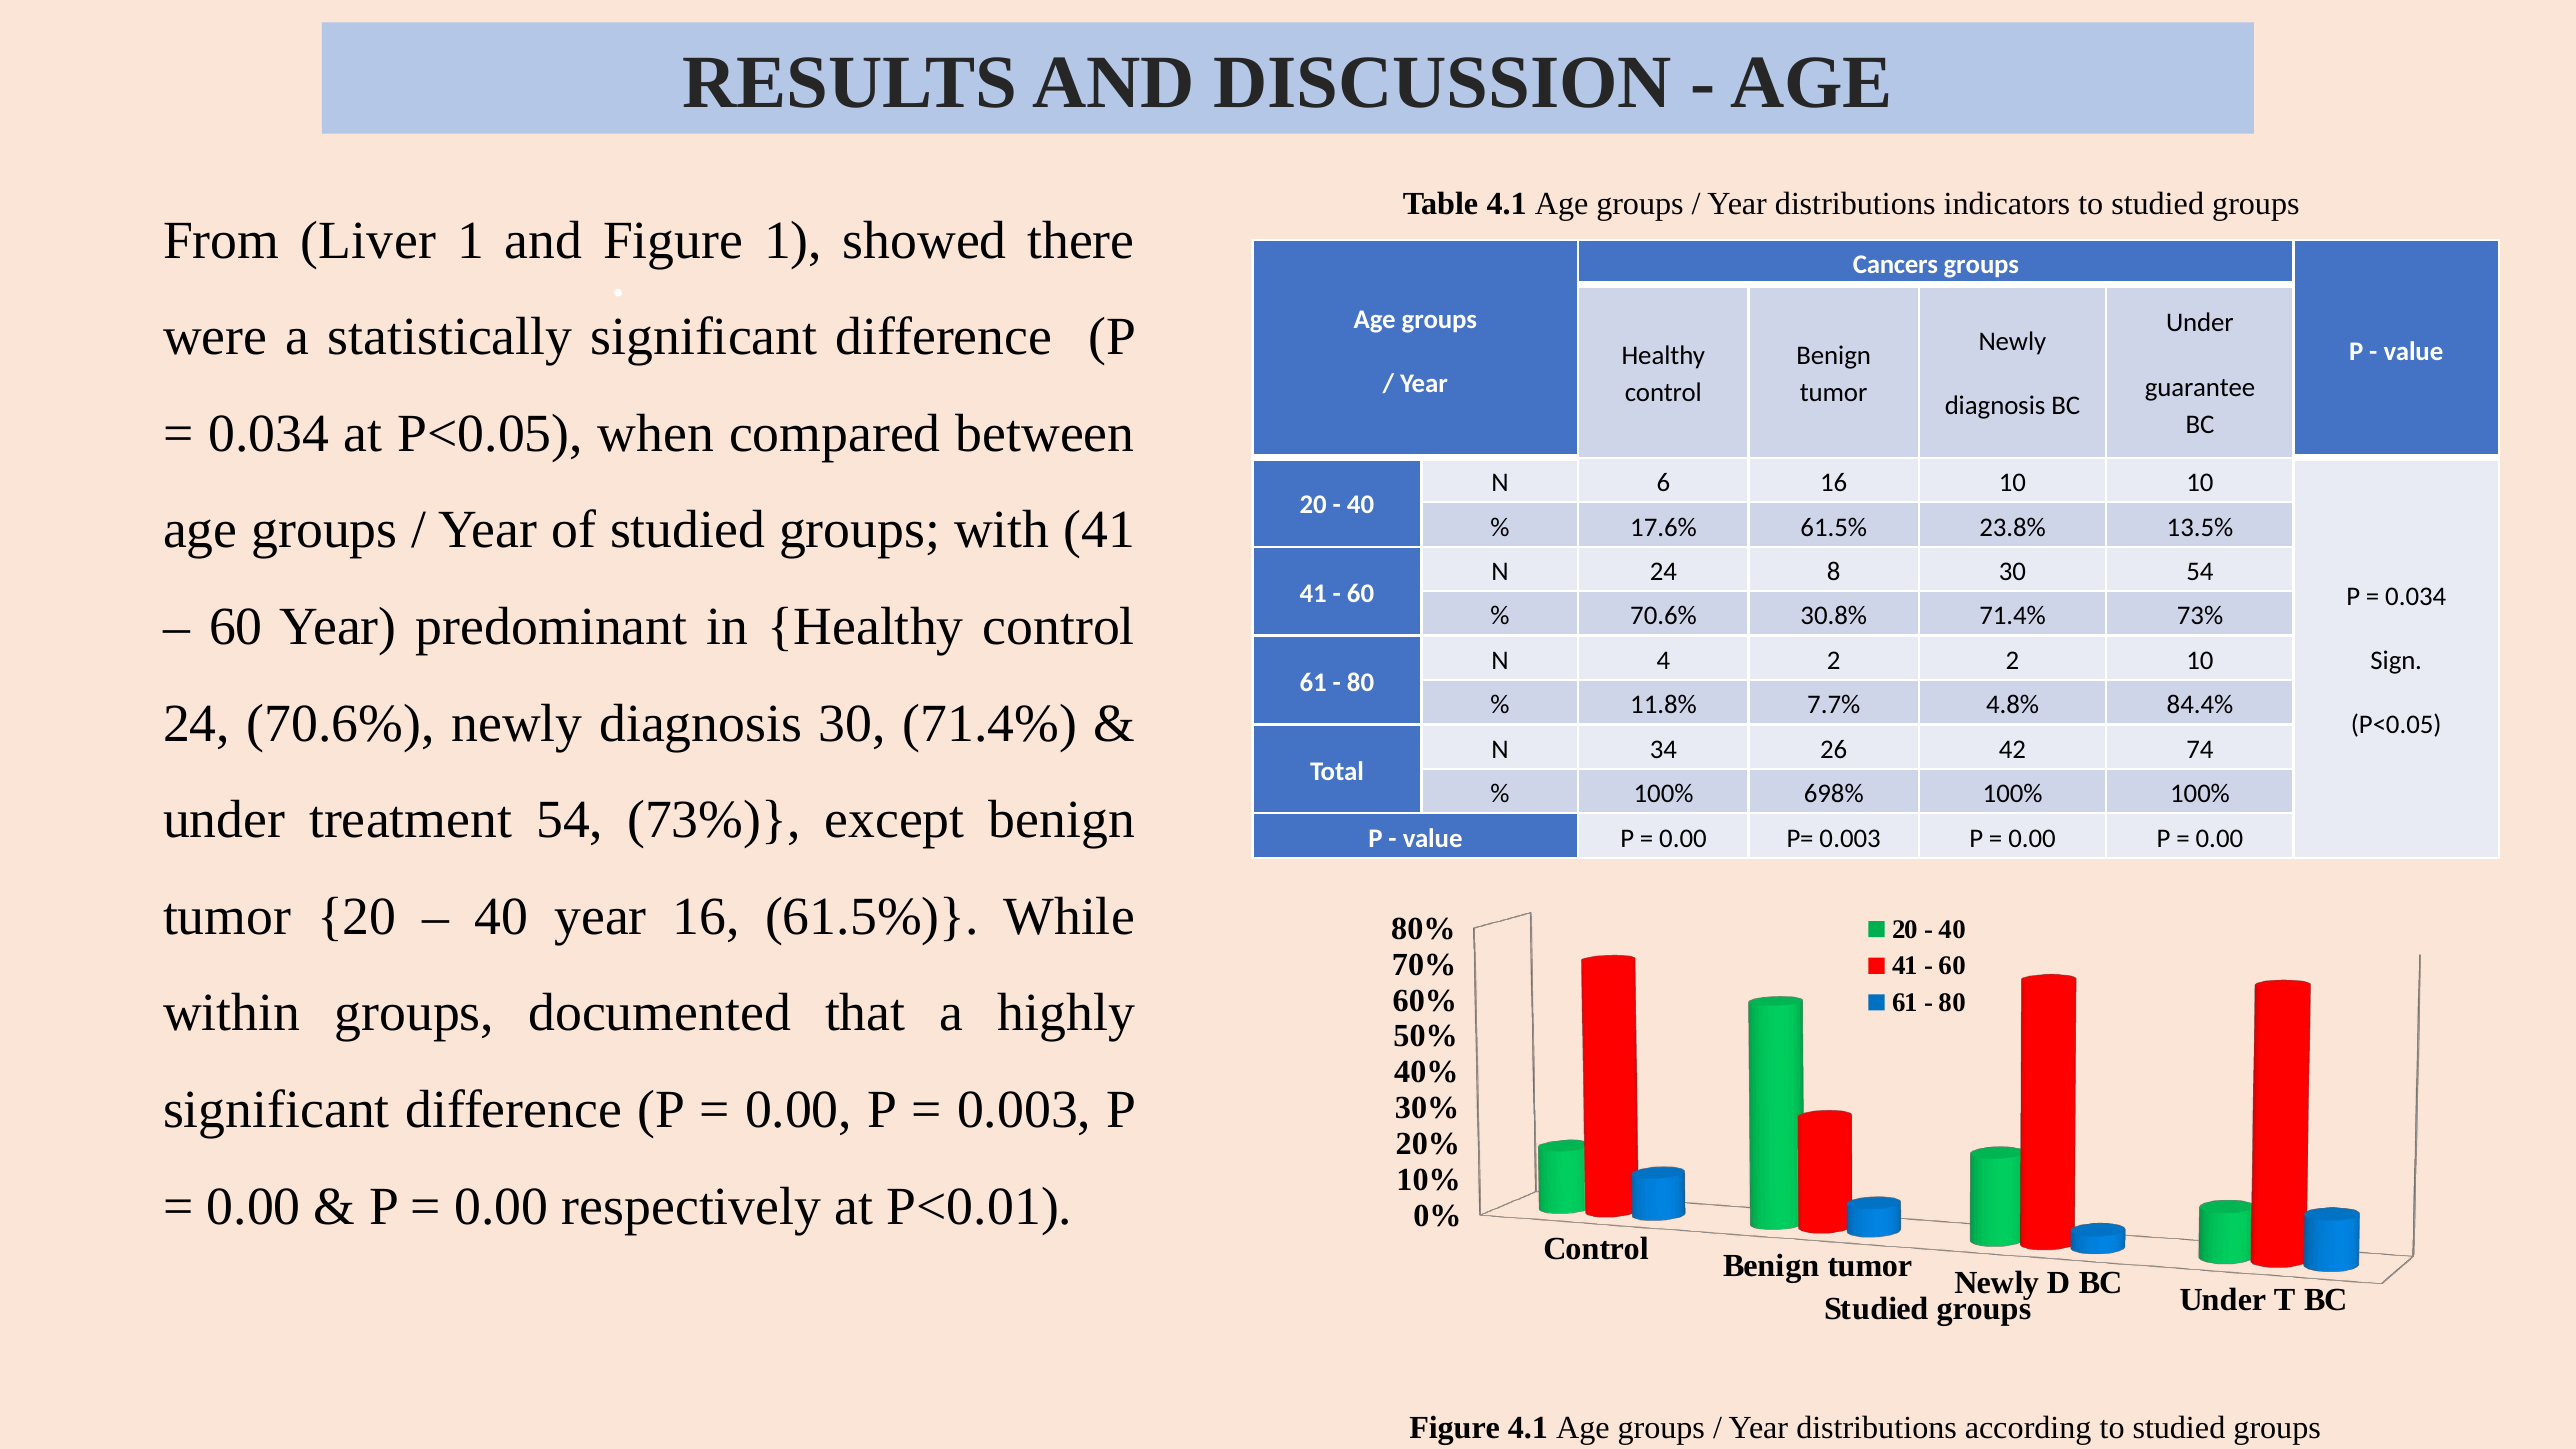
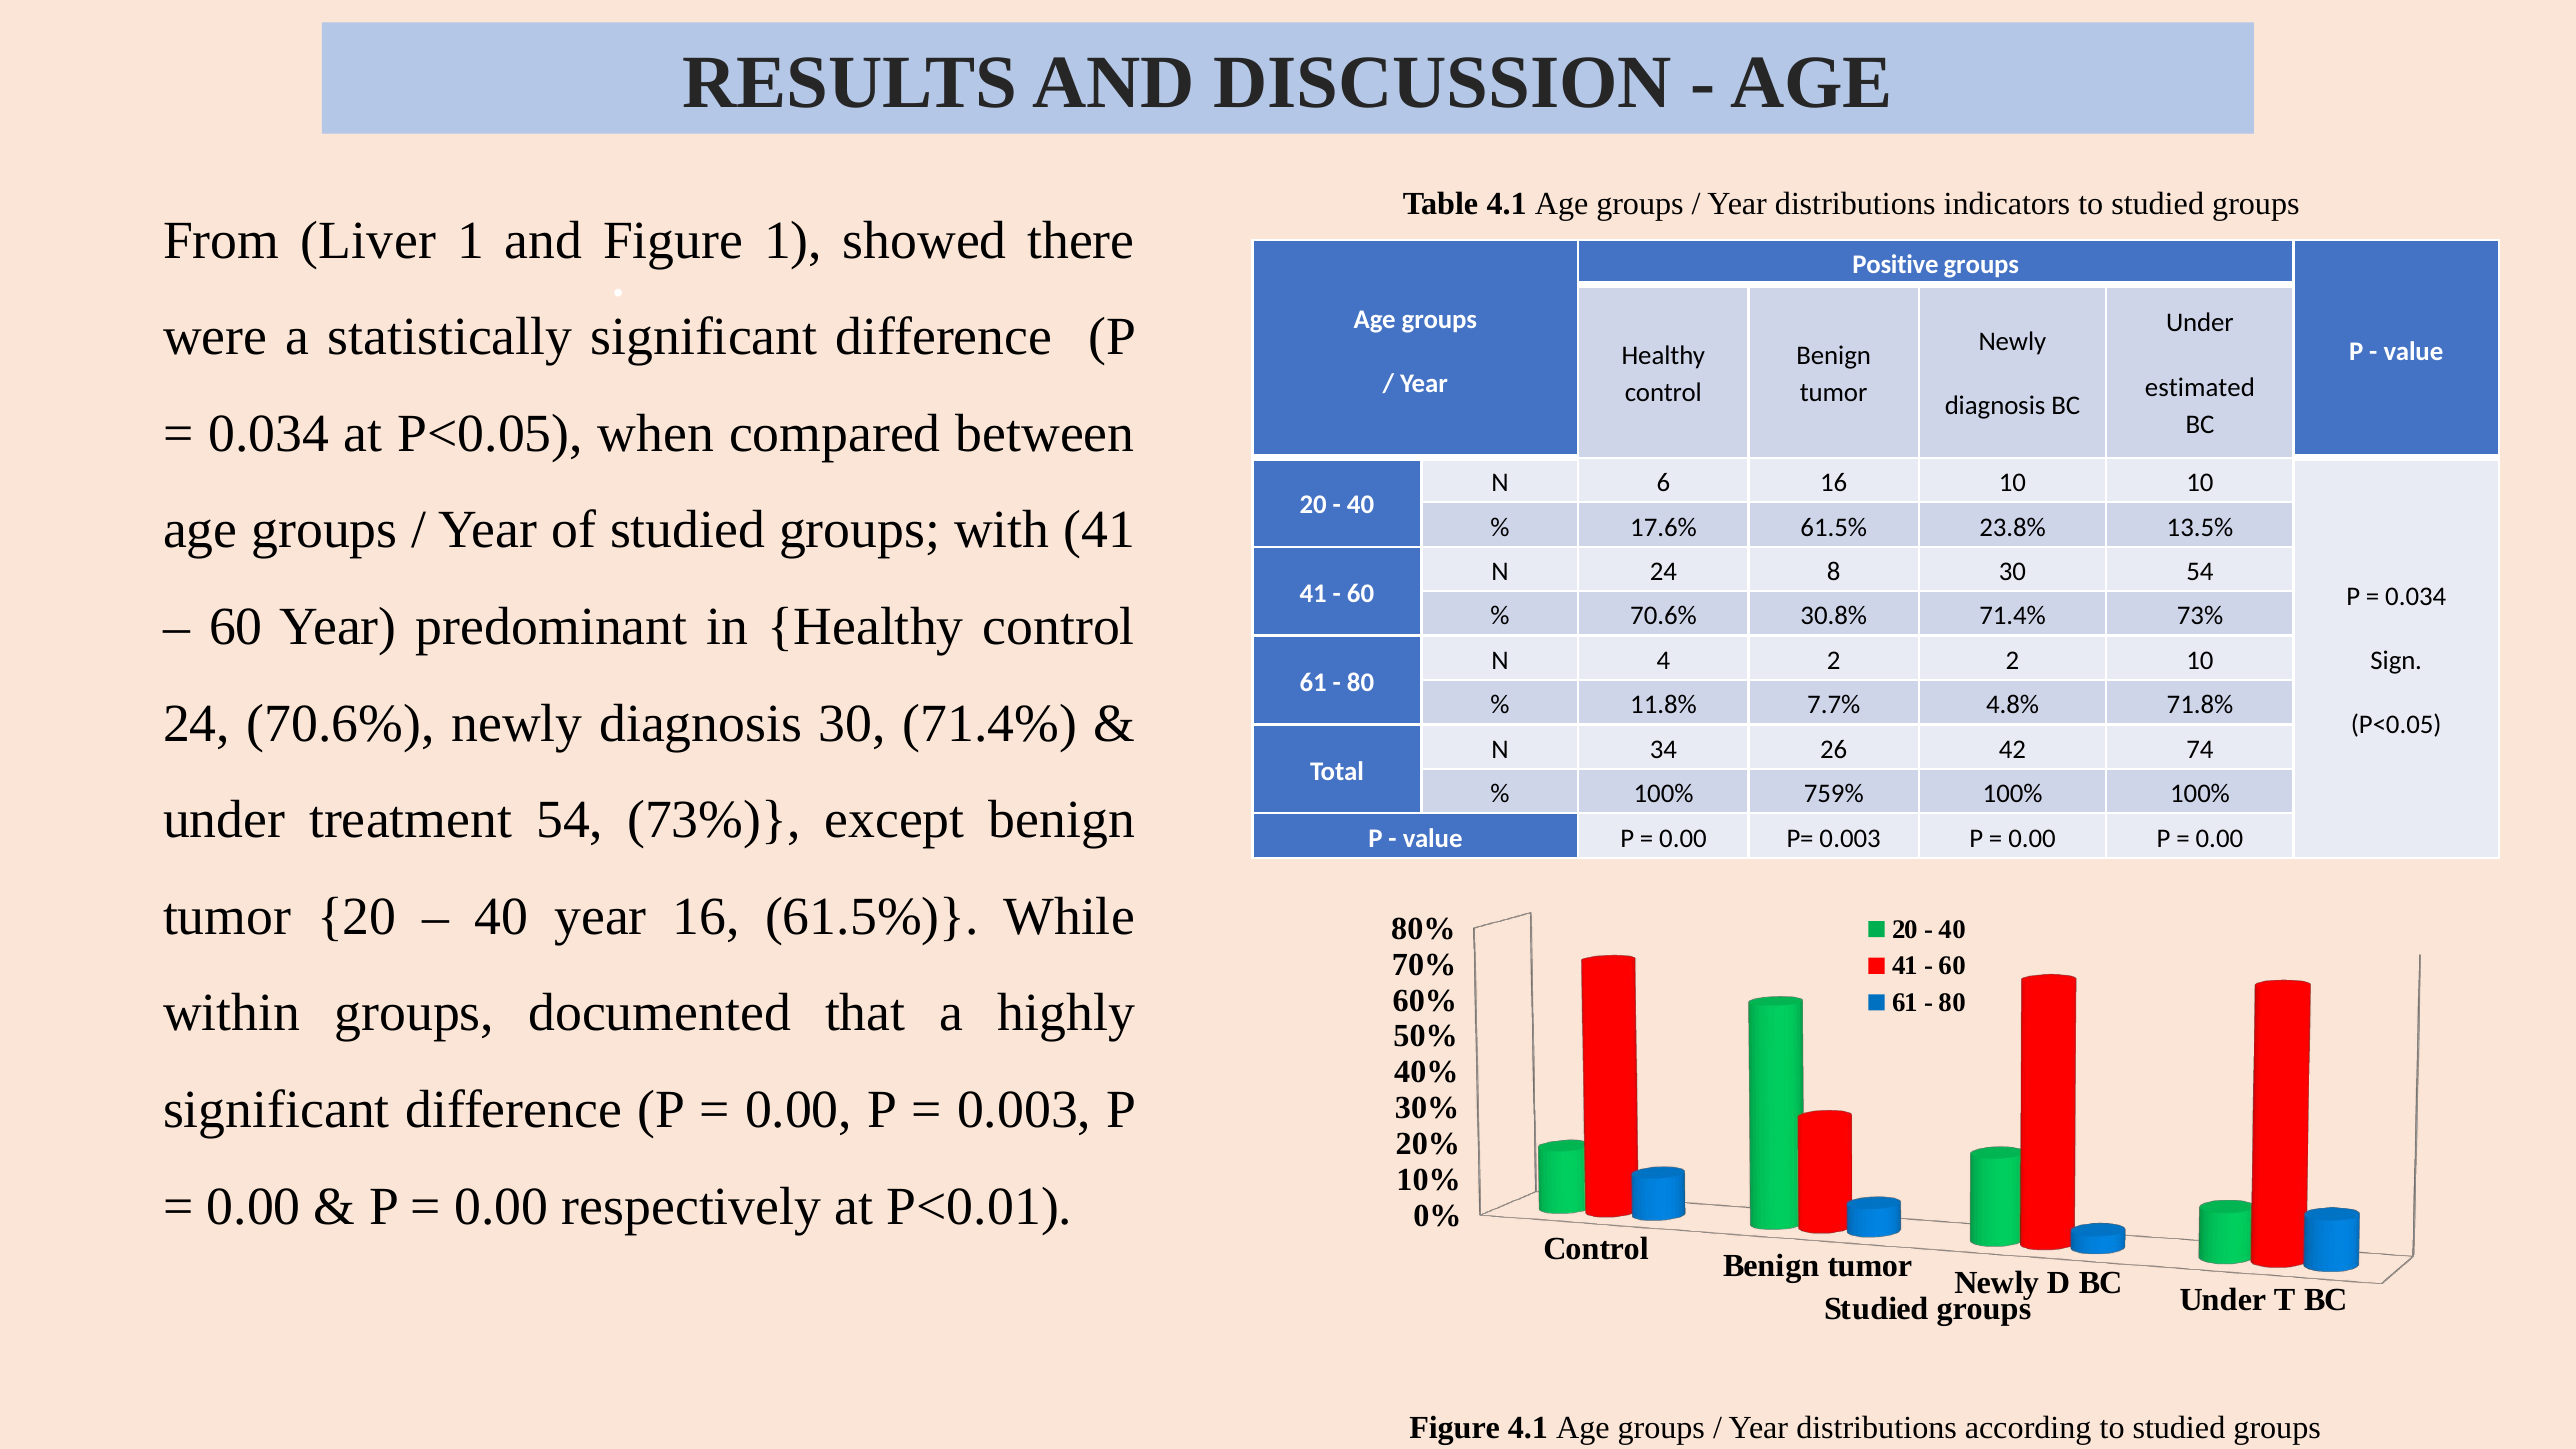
Cancers: Cancers -> Positive (1895, 265)
guarantee: guarantee -> estimated (2200, 387)
84.4%: 84.4% -> 71.8% (2200, 705)
698%: 698% -> 759% (1834, 794)
